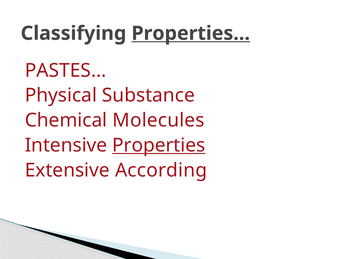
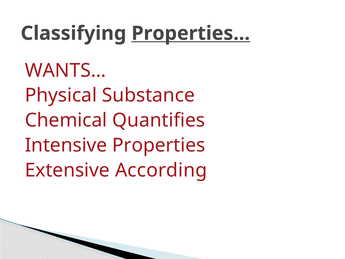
PASTES…: PASTES… -> WANTS… (65, 70)
Molecules: Molecules -> Quantifies (159, 120)
Properties underline: present -> none (159, 145)
